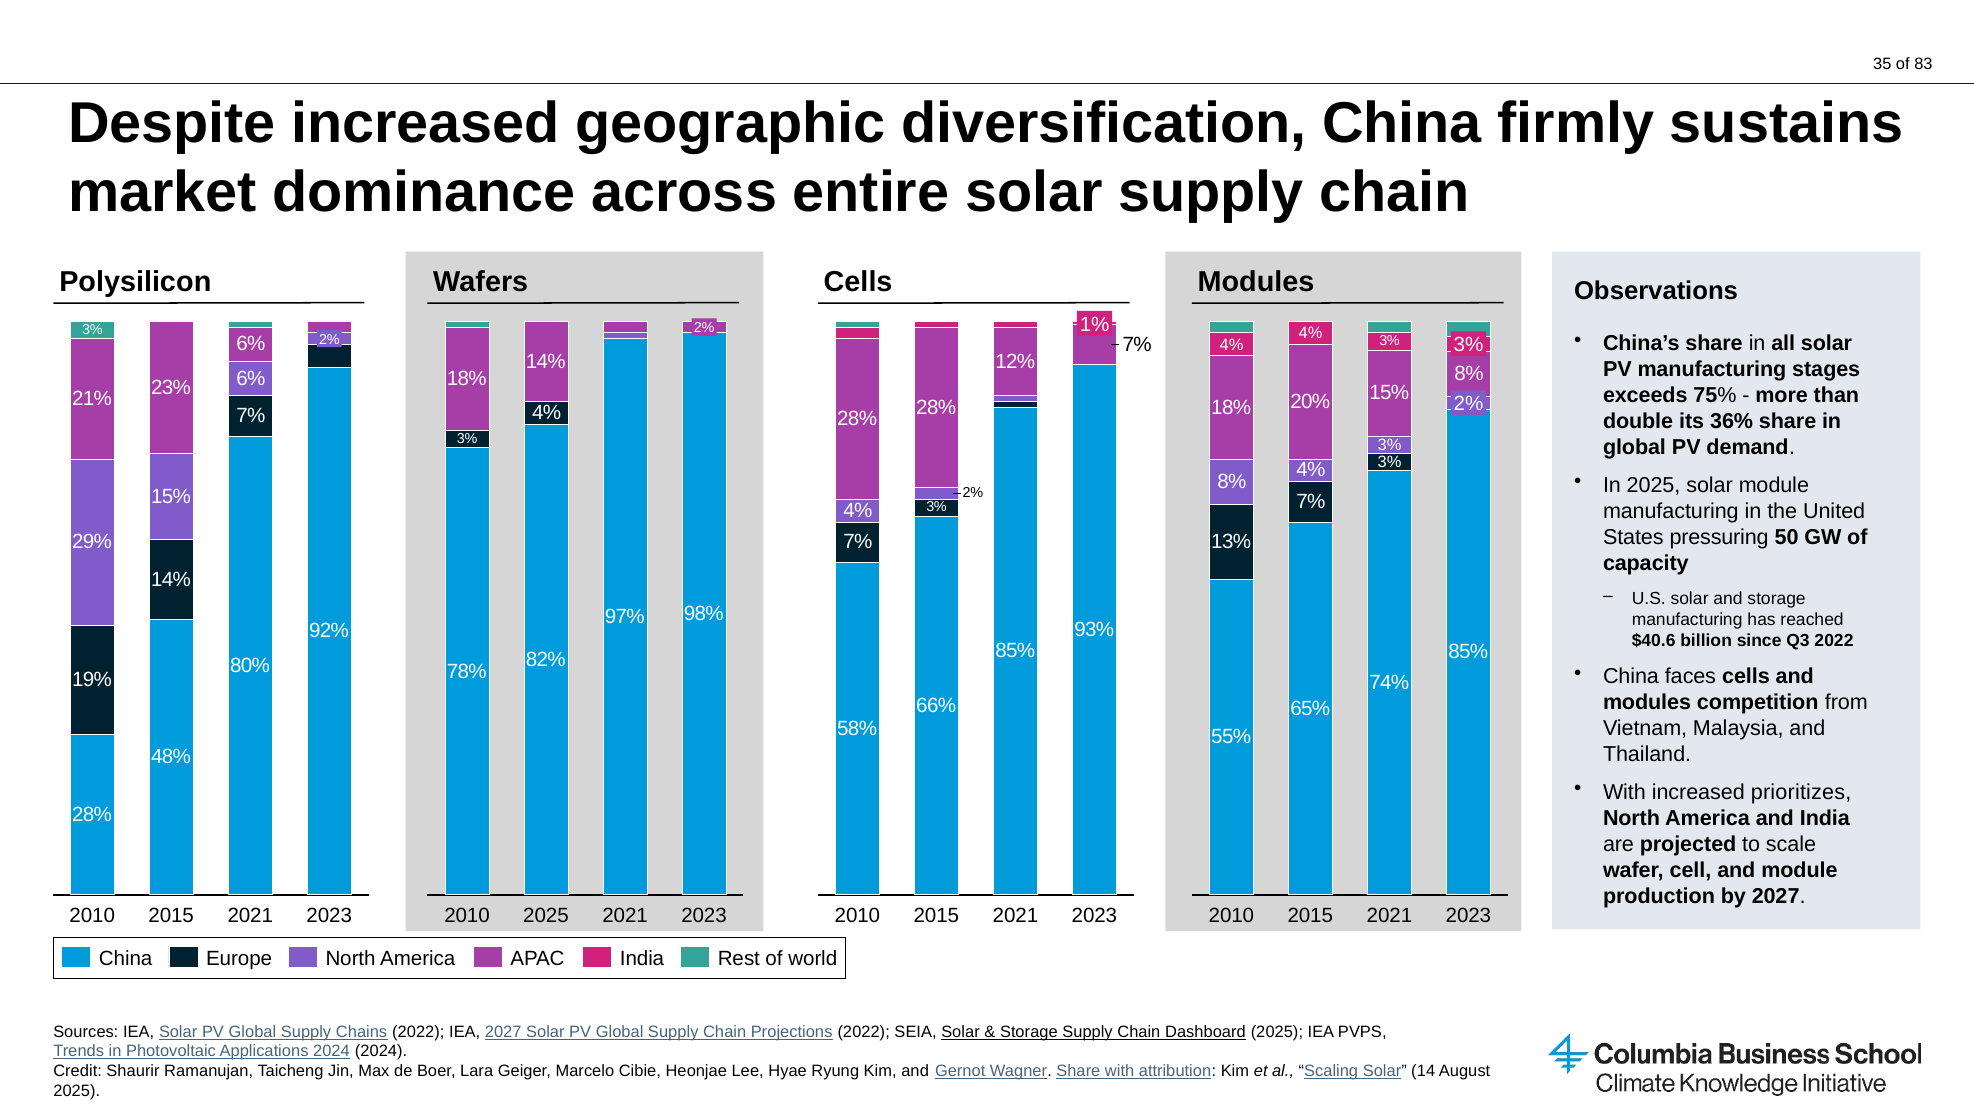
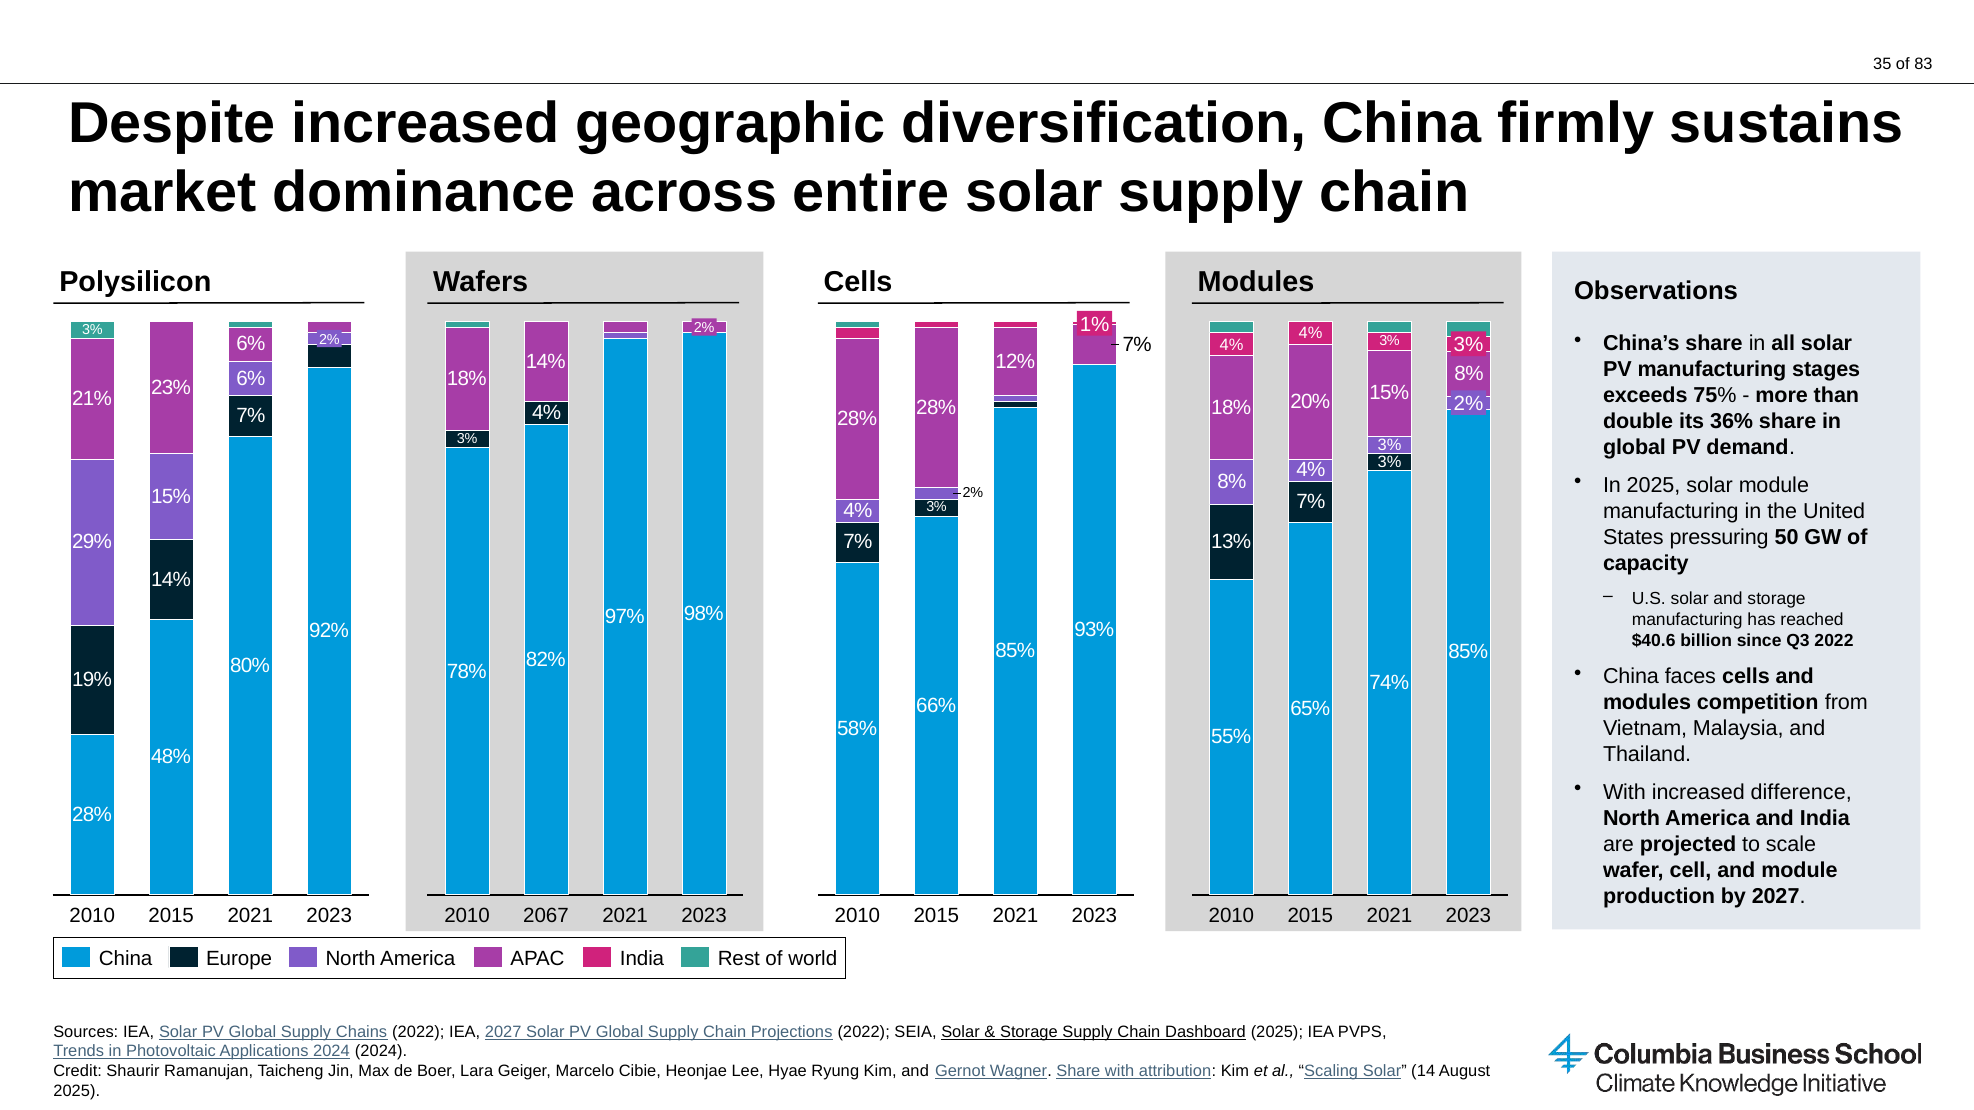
prioritizes: prioritizes -> difference (1801, 793)
2010 2025: 2025 -> 2067 (546, 916)
